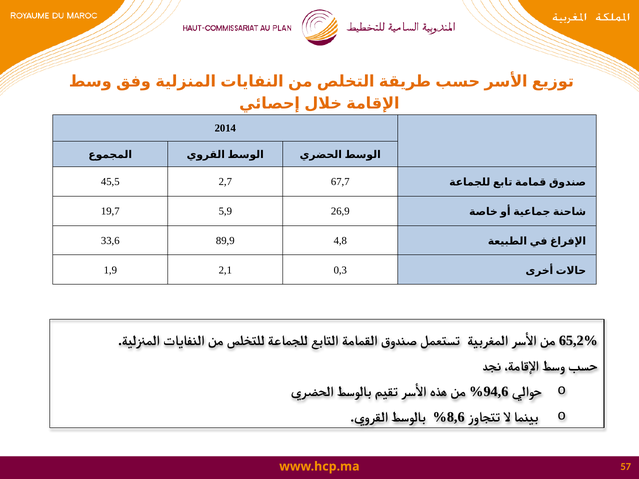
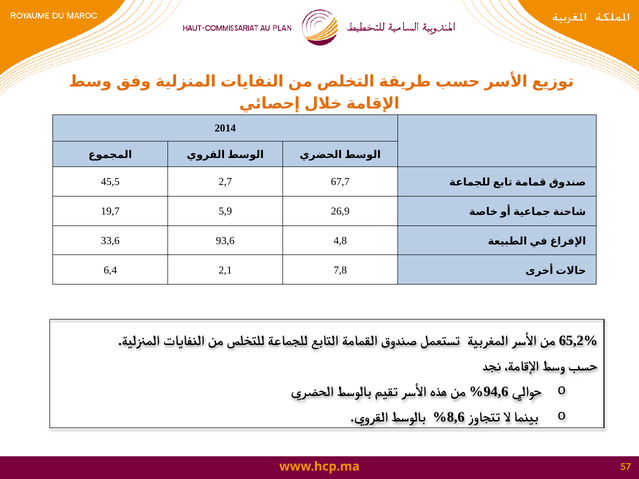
89,9: 89,9 -> 93,6 (225, 241)
1,9: 1,9 -> 6,4 (110, 270)
0,3: 0,3 -> 7,8 (340, 270)
